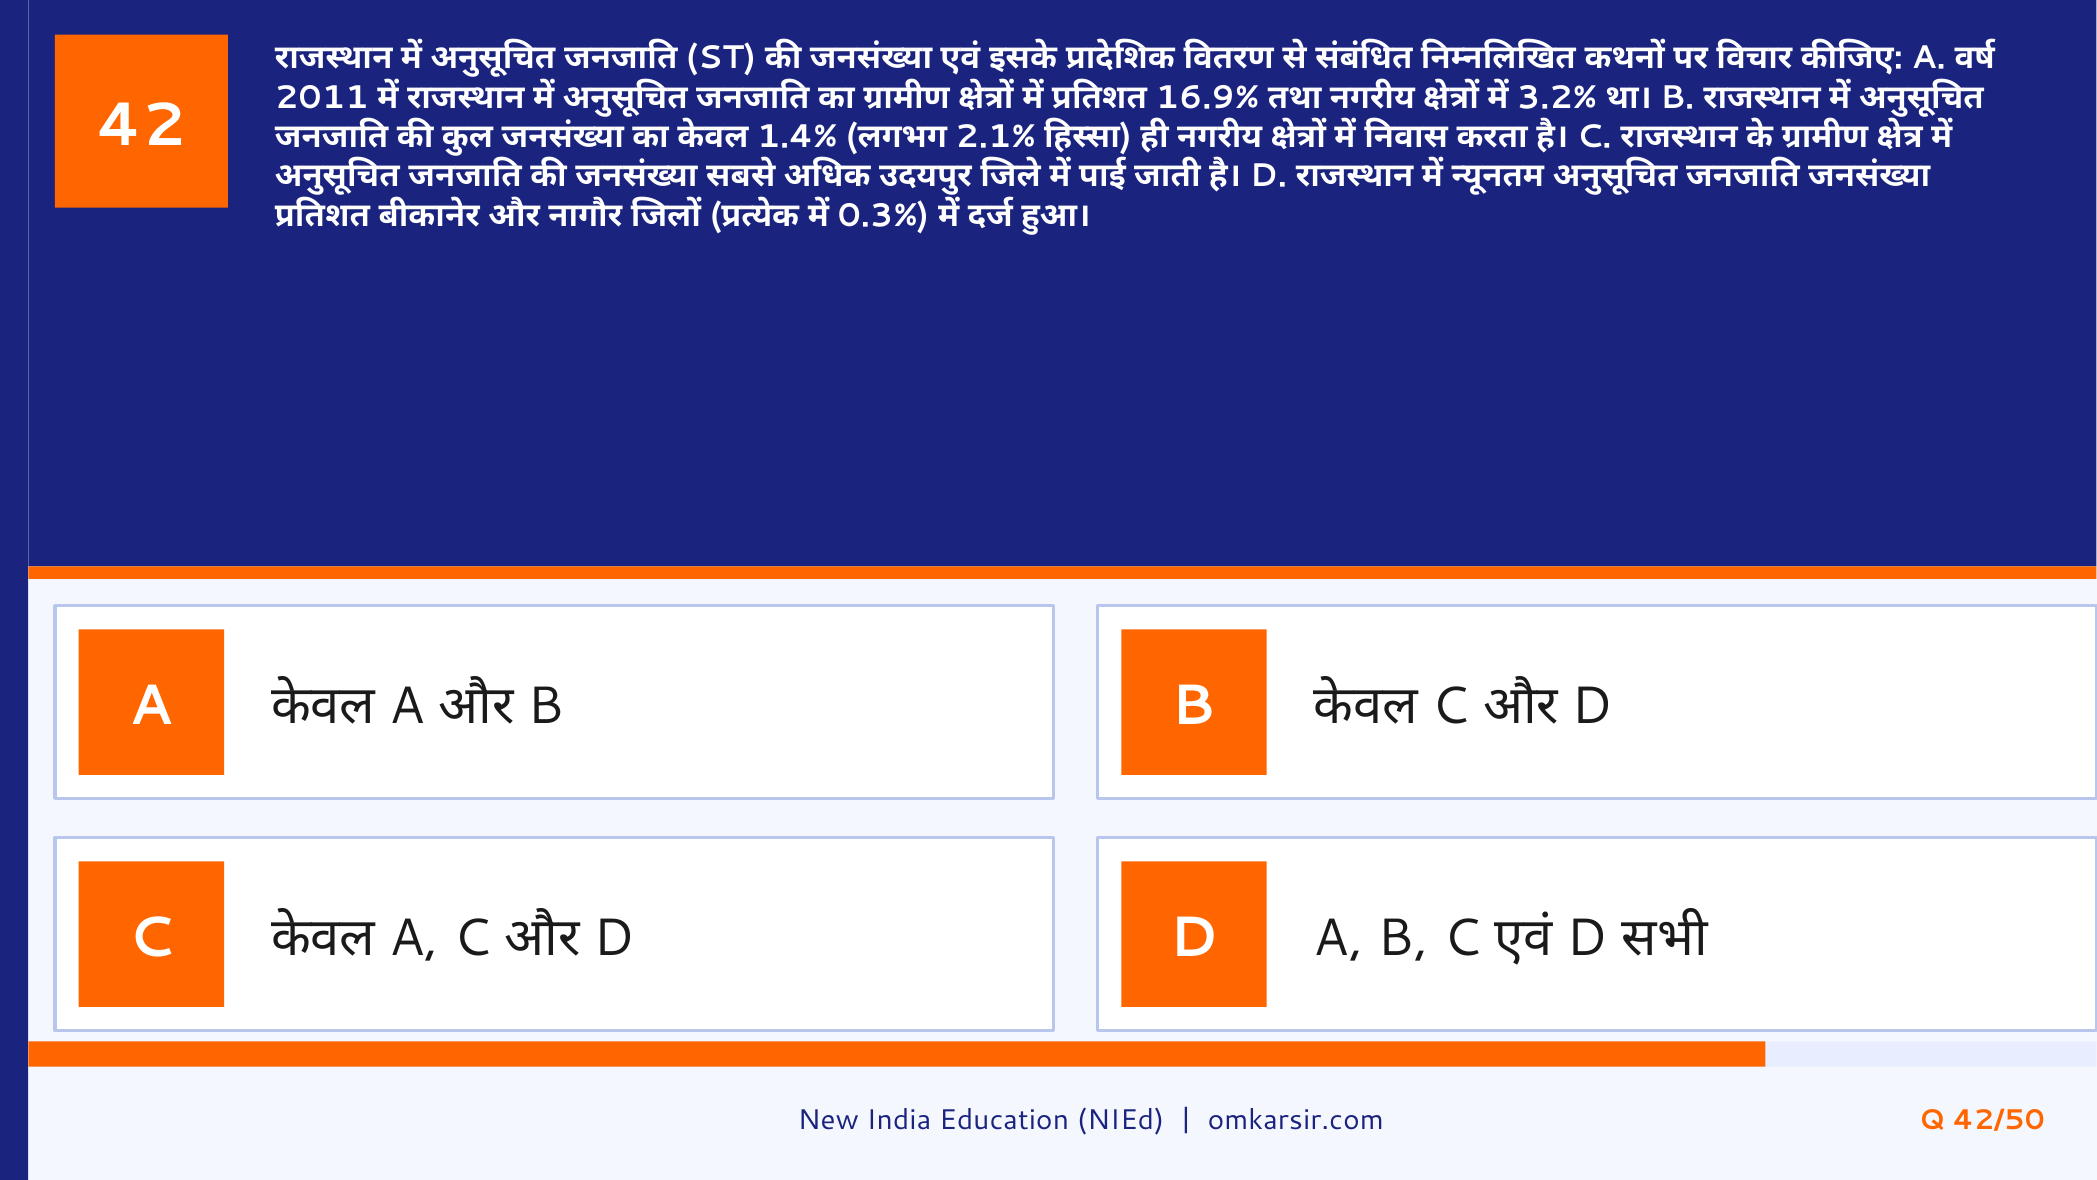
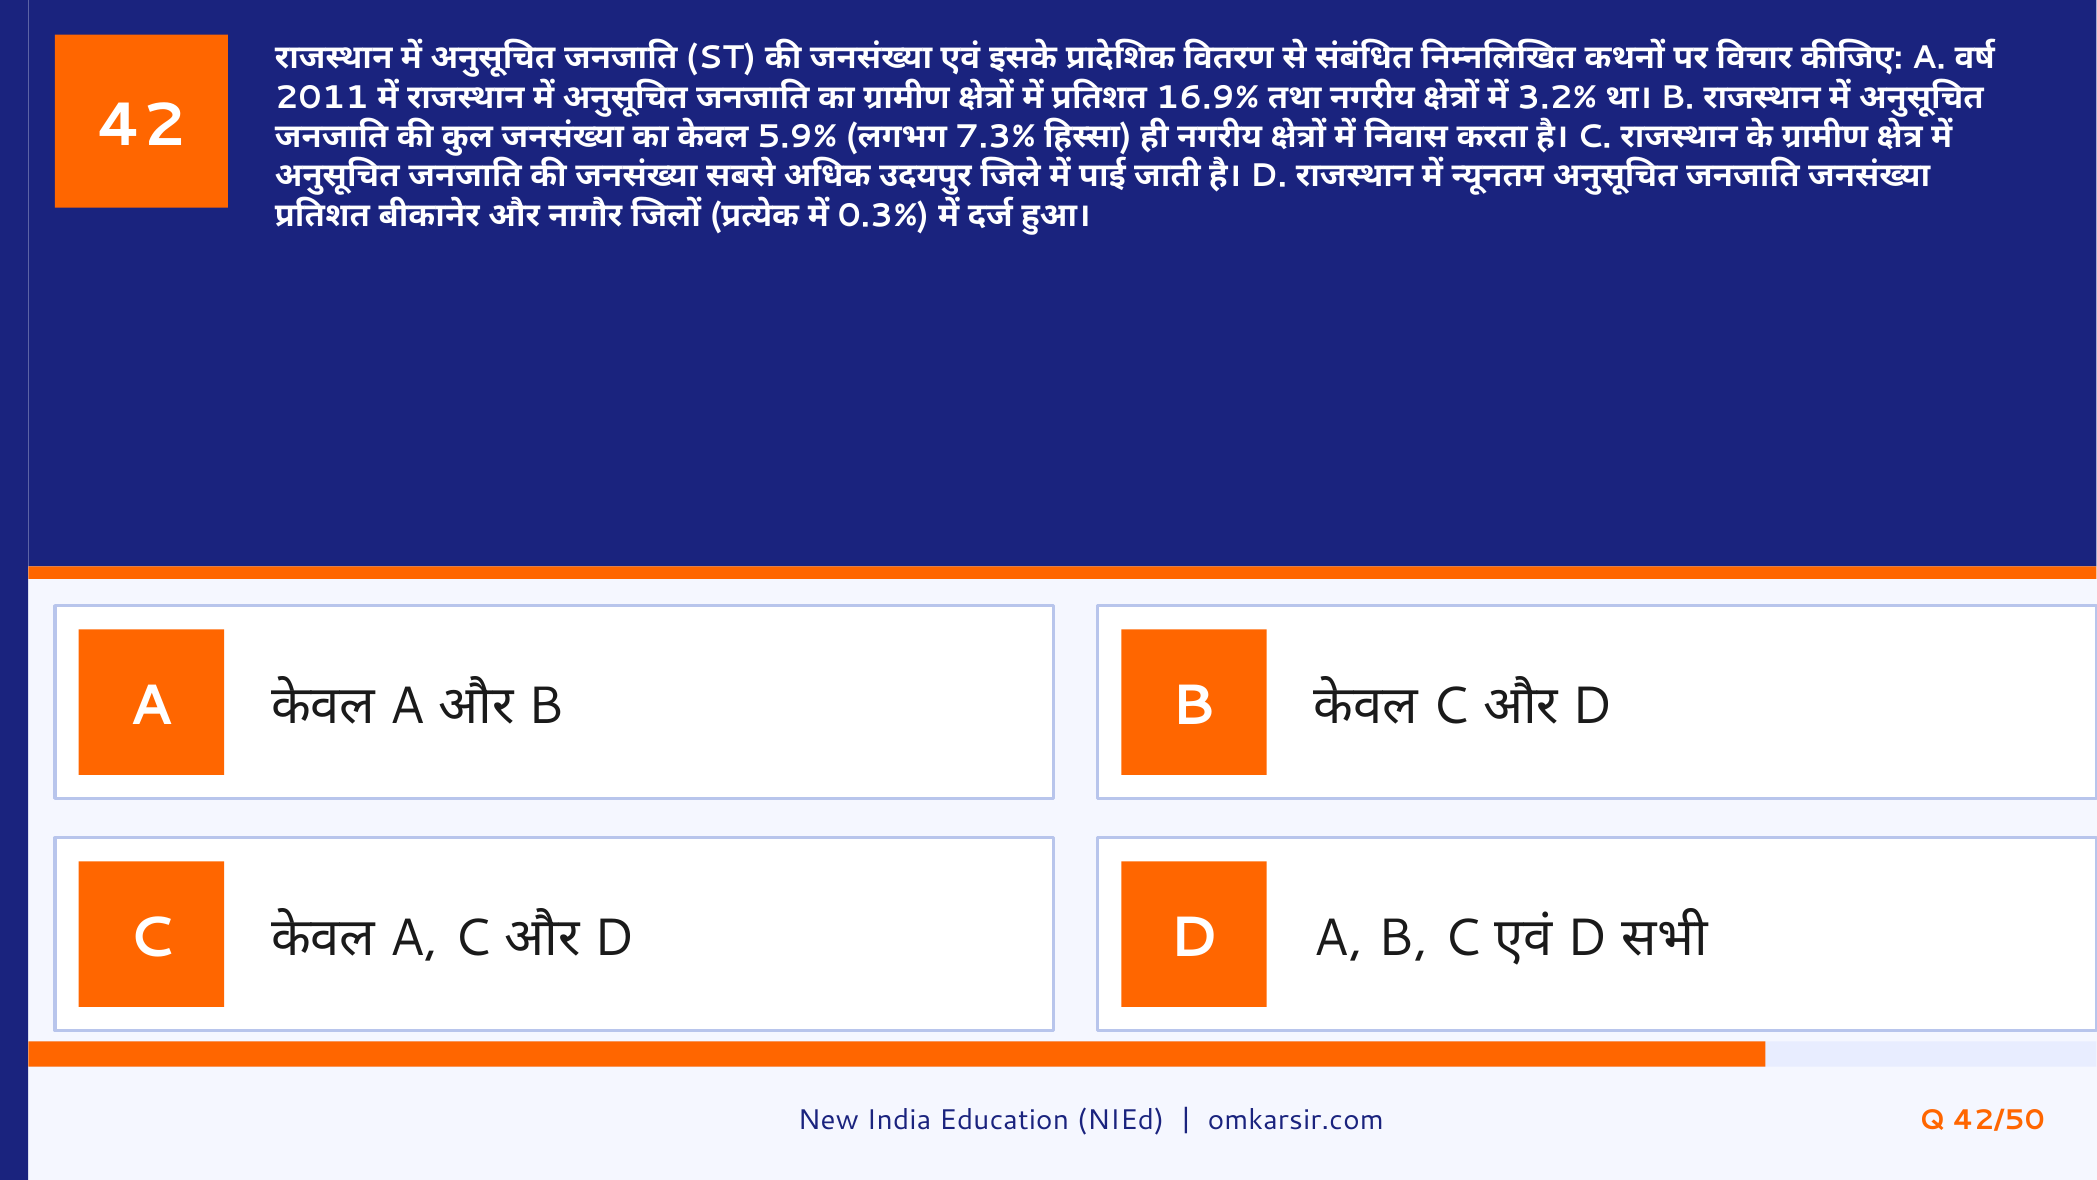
1.4%: 1.4% -> 5.9% (797, 137)
2.1%: 2.1% -> 7.3% (995, 137)
